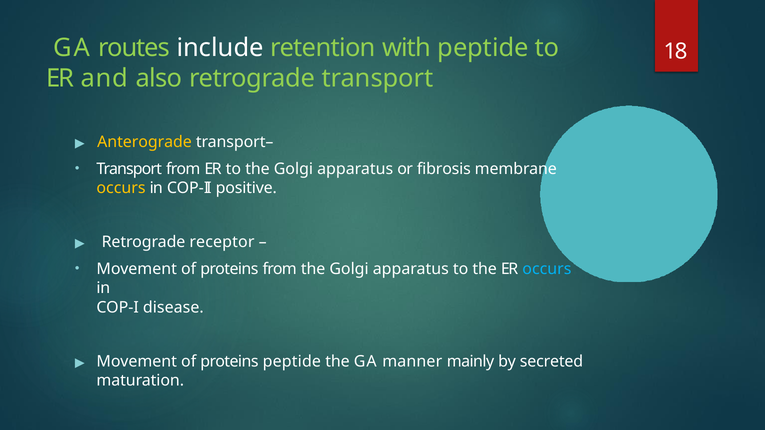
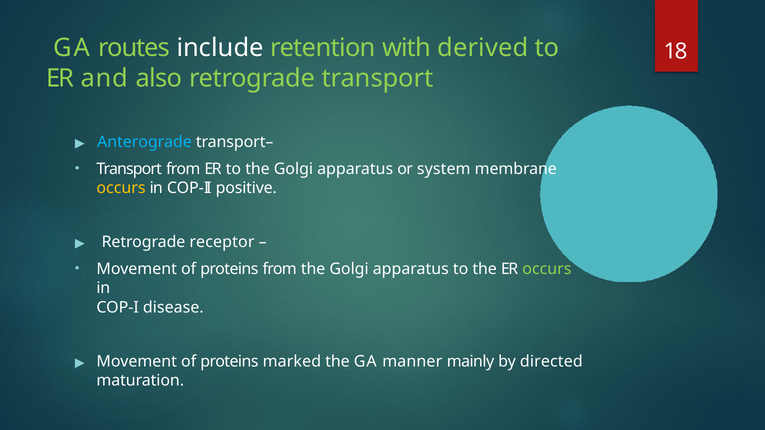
with peptide: peptide -> derived (483, 48)
Anterograde colour: yellow -> light blue (145, 142)
fibrosis: fibrosis -> system (444, 169)
occurs colour: light blue -> light green (547, 269)
proteins peptide: peptide -> marked (292, 362)
secreted: secreted -> directed (551, 362)
